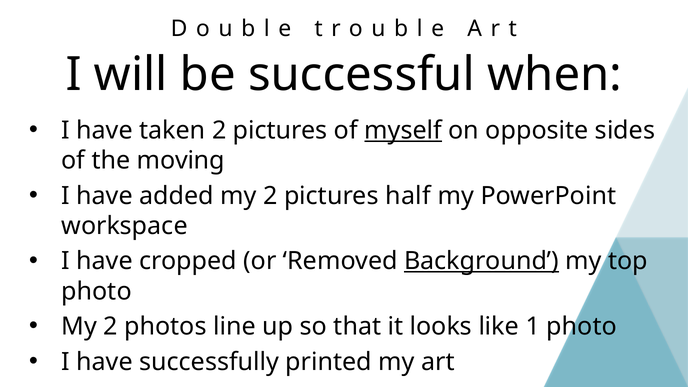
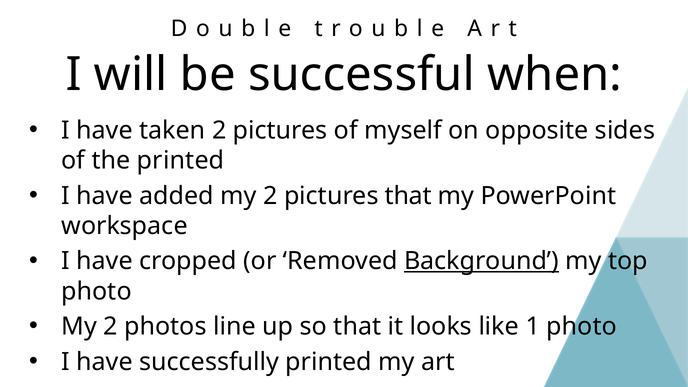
myself underline: present -> none (403, 130)
the moving: moving -> printed (181, 160)
pictures half: half -> that (408, 196)
